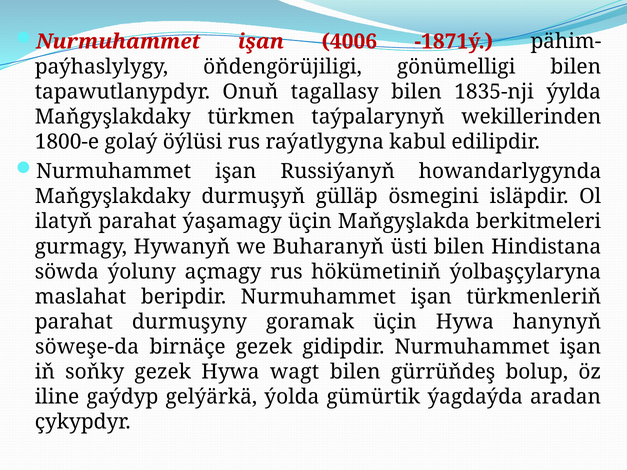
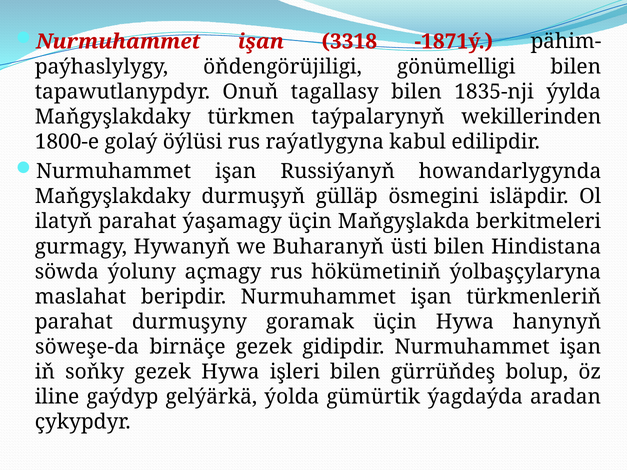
4006: 4006 -> 3318 (349, 42)
wagt: wagt -> işleri (295, 372)
